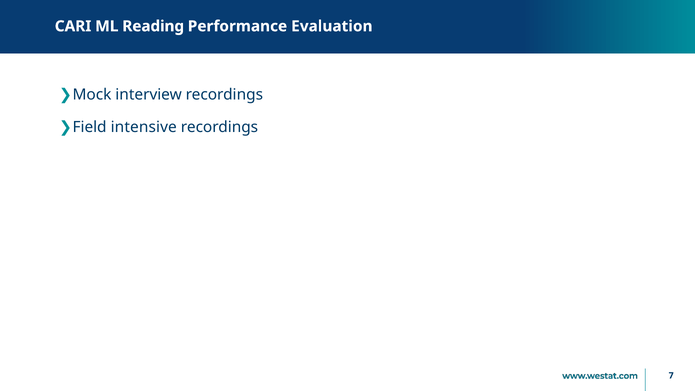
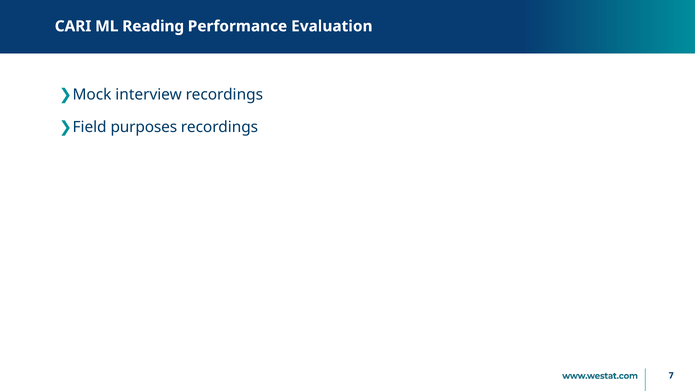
intensive: intensive -> purposes (144, 127)
